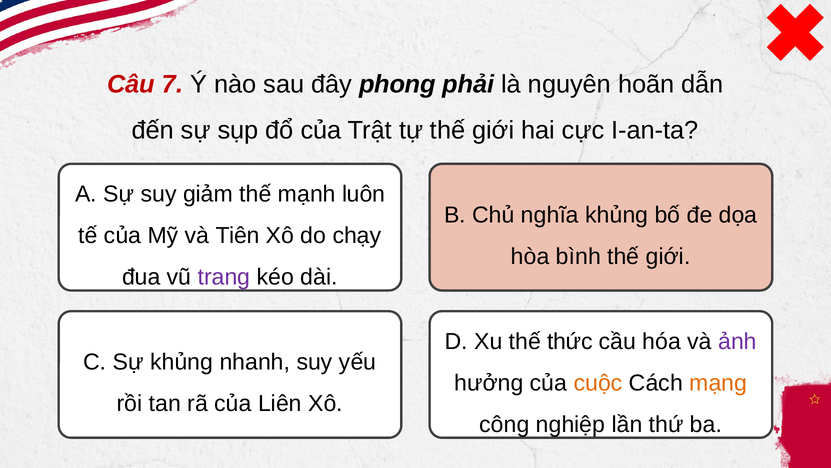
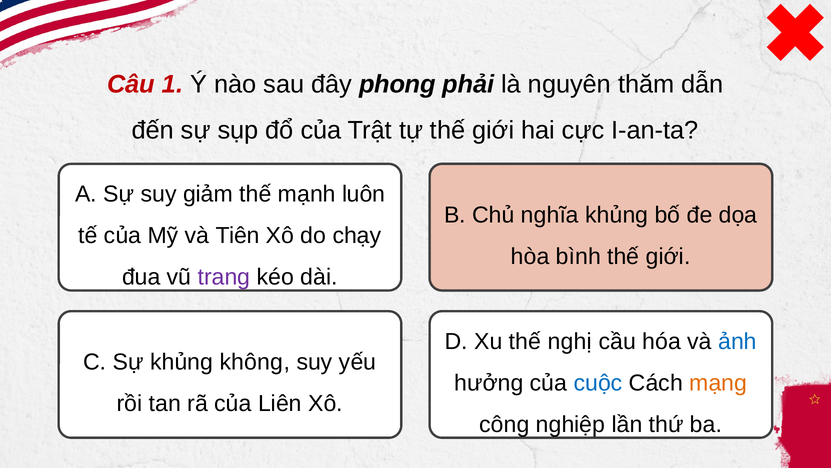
7: 7 -> 1 (172, 84)
hoãn: hoãn -> thăm (646, 84)
thức: thức -> nghị (570, 341)
ảnh colour: purple -> blue (737, 341)
nhanh: nhanh -> không (255, 362)
cuộc colour: orange -> blue (598, 383)
